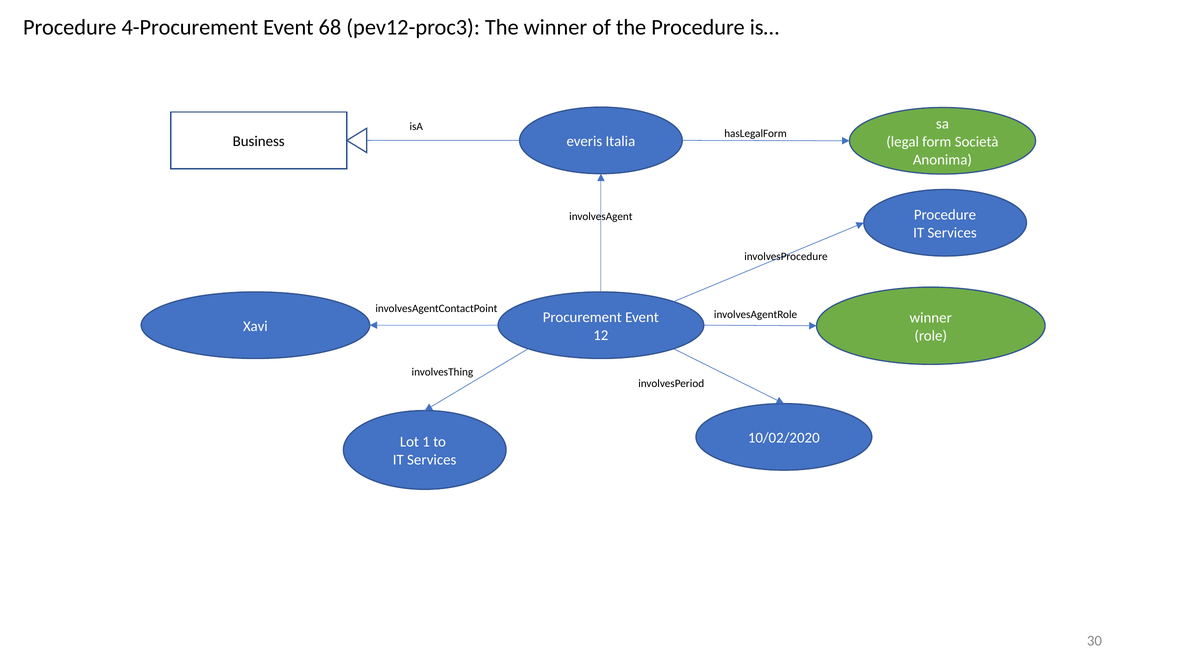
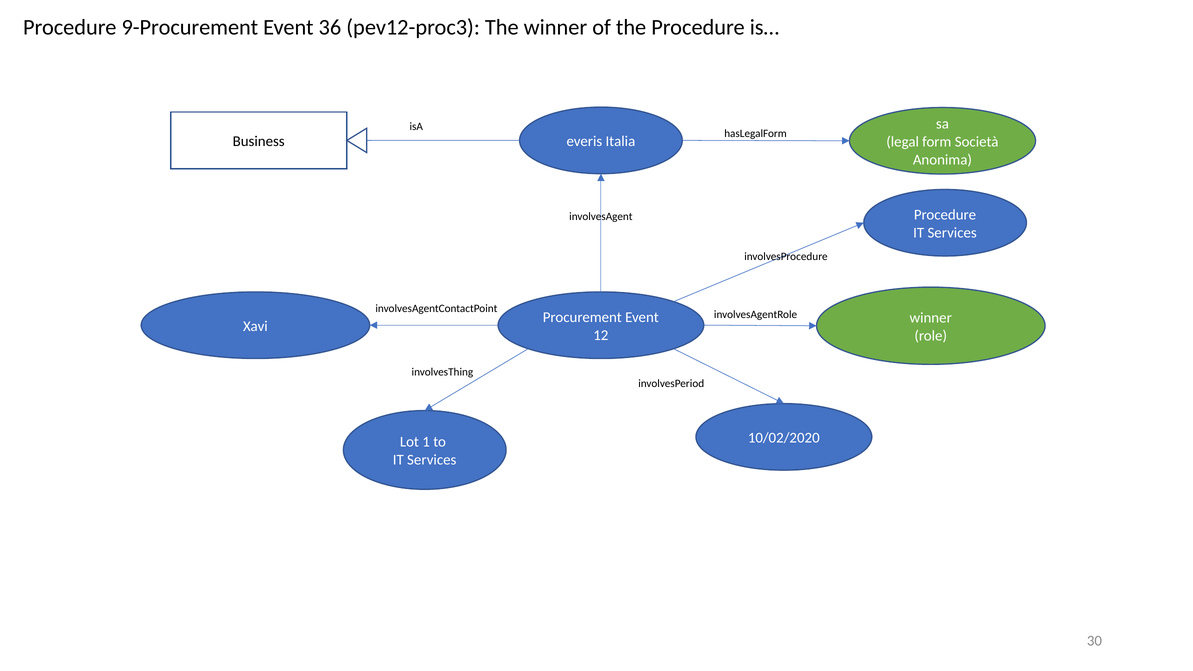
4-Procurement: 4-Procurement -> 9-Procurement (190, 27)
68: 68 -> 36 (330, 27)
